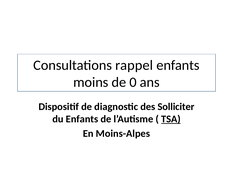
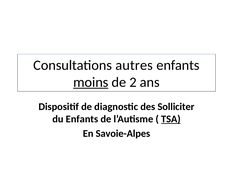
rappel: rappel -> autres (134, 65)
moins underline: none -> present (91, 83)
0: 0 -> 2 (133, 83)
Moins-Alpes: Moins-Alpes -> Savoie-Alpes (123, 134)
